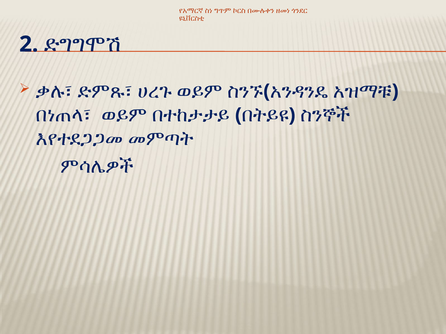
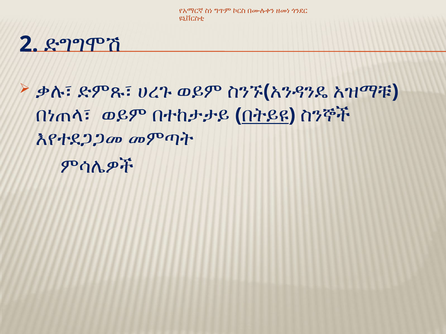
በትይዩ underline: none -> present (265, 115)
